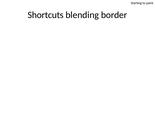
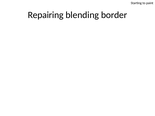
Shortcuts: Shortcuts -> Repairing (46, 15)
